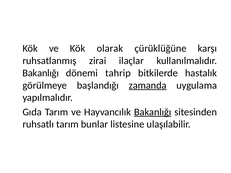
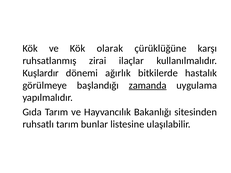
Bakanlığı: Bakanlığı -> Kuşlardır (41, 73)
tahrip: tahrip -> ağırlık (118, 73)
Bakanlığı underline: present -> none (153, 112)
